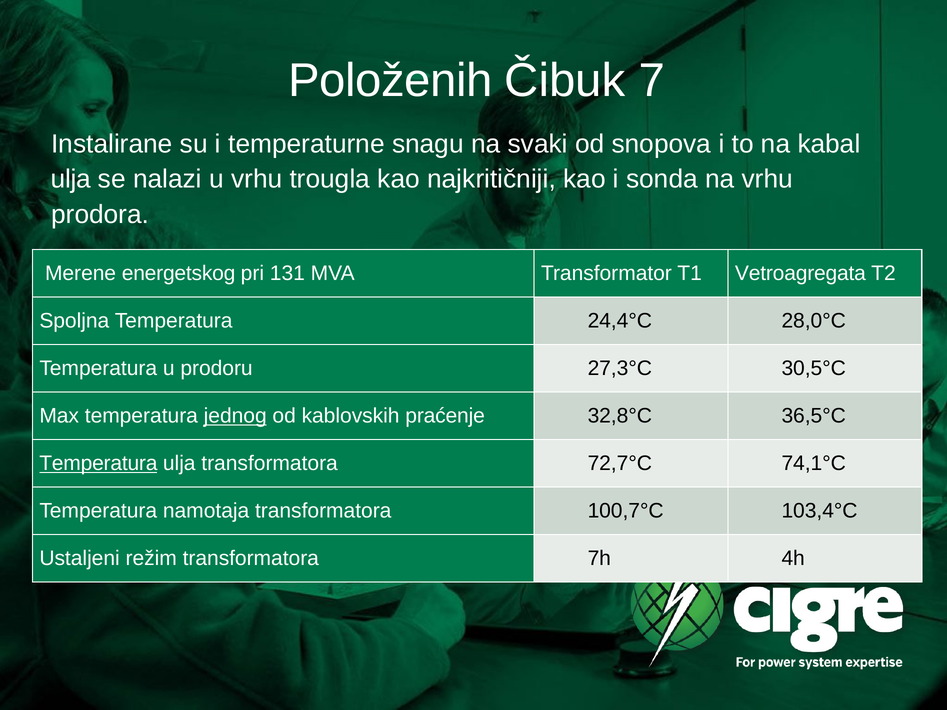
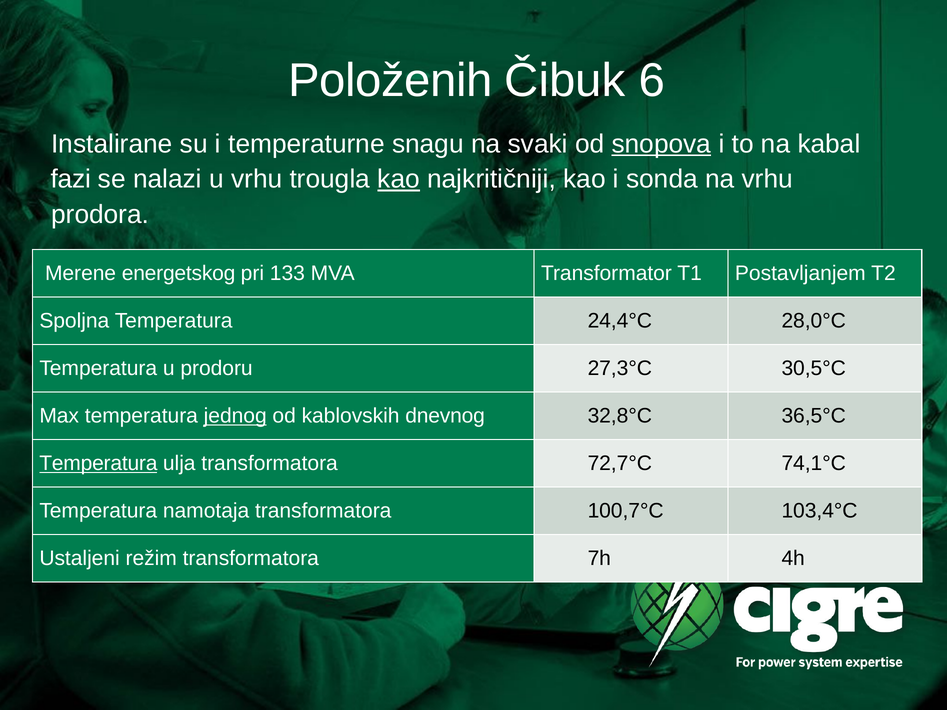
7: 7 -> 6 (652, 81)
snopova underline: none -> present (661, 144)
ulja: ulja -> fazi (71, 179)
kao underline: none -> present (399, 179)
131: 131 -> 133 (287, 274)
Vetroagregata: Vetroagregata -> Postavljanjem (800, 274)
praćenje: praćenje -> dnevnog (445, 416)
